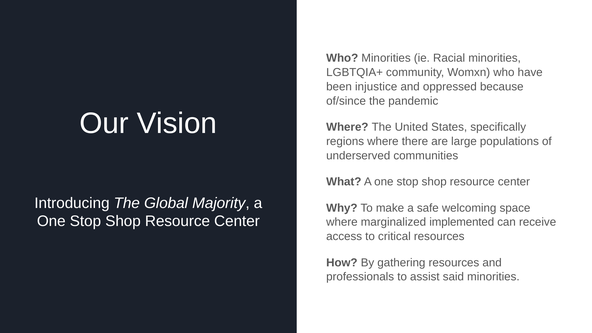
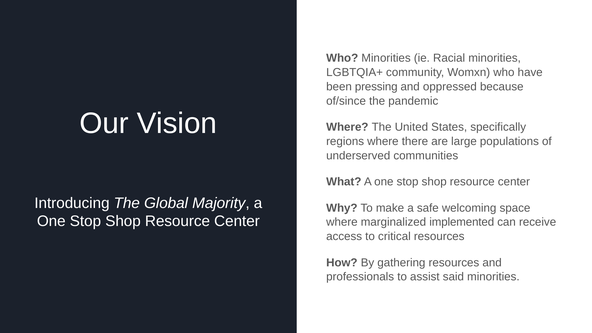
injustice: injustice -> pressing (376, 87)
